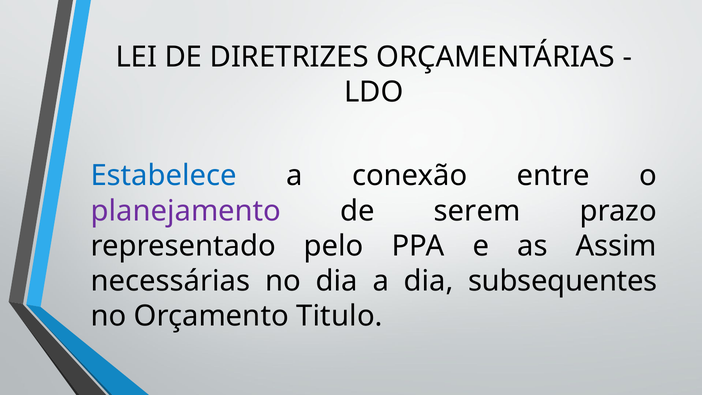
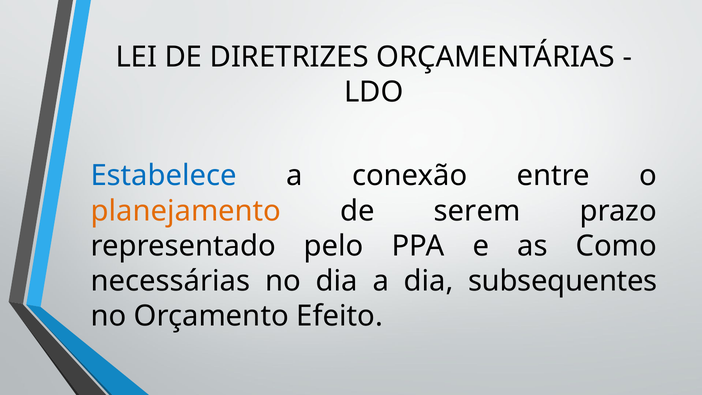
planejamento colour: purple -> orange (186, 211)
Assim: Assim -> Como (616, 246)
Titulo: Titulo -> Efeito (340, 316)
